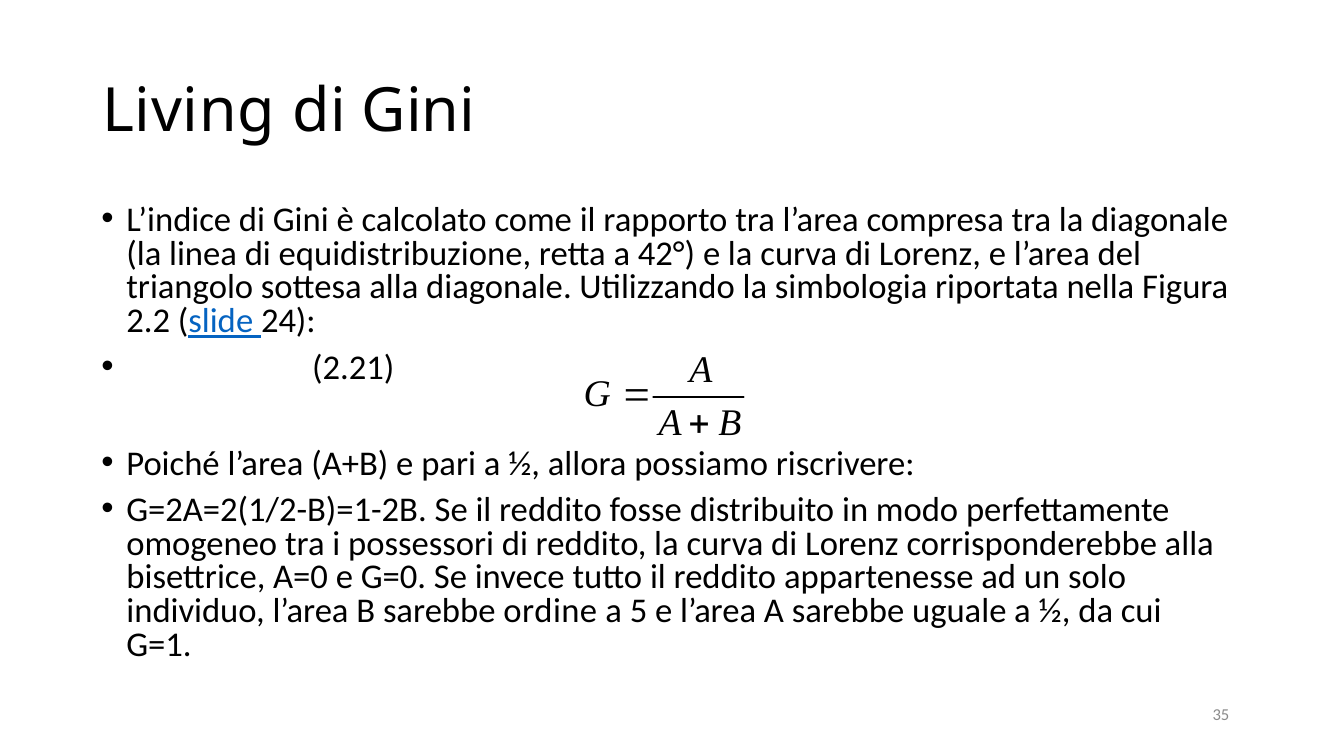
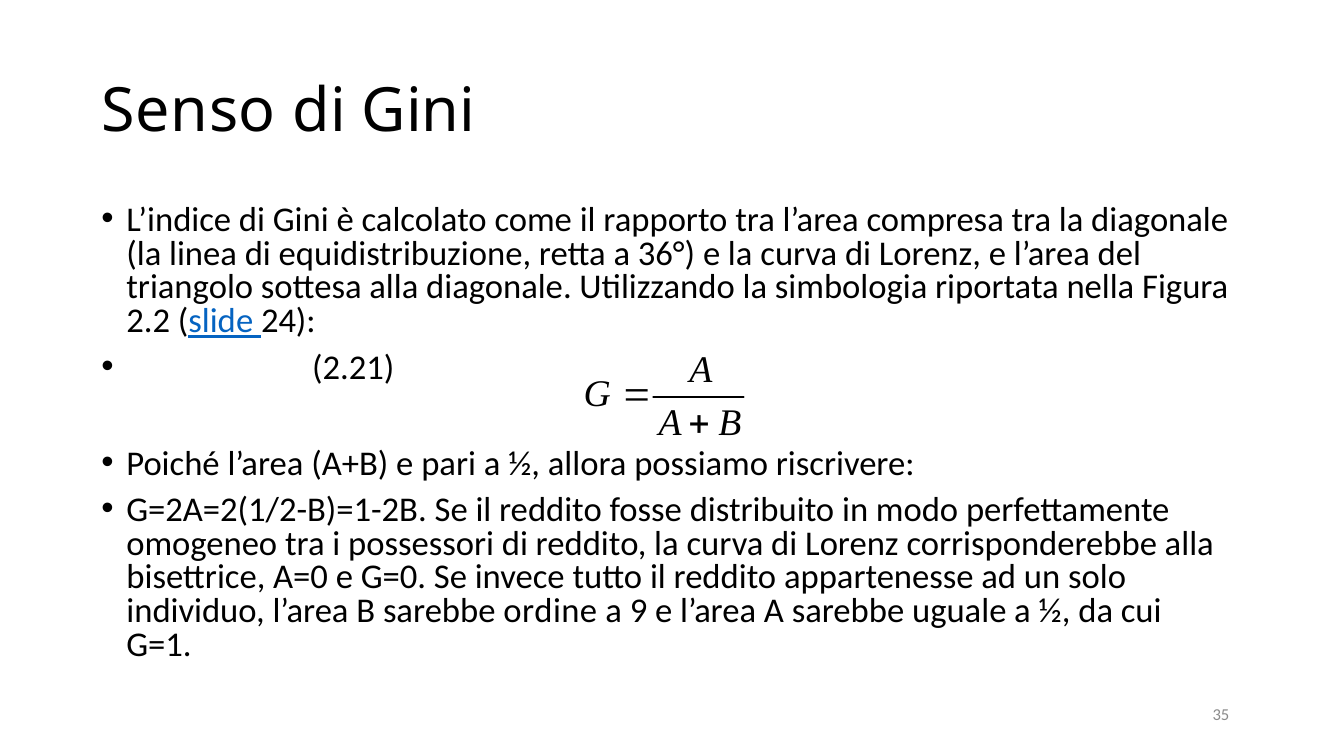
Living: Living -> Senso (189, 112)
42°: 42° -> 36° (667, 253)
5: 5 -> 9 (639, 611)
